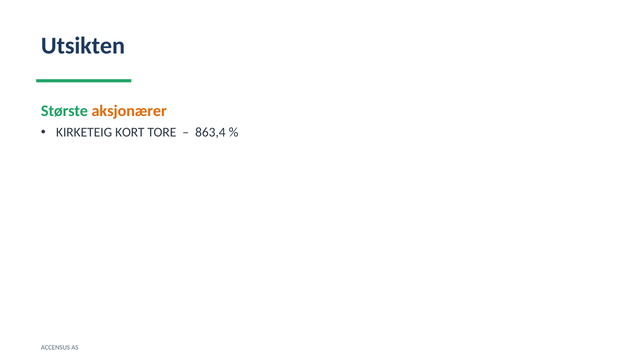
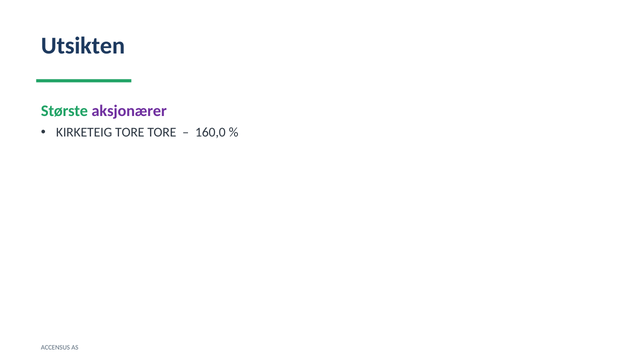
aksjonærer colour: orange -> purple (129, 111)
KIRKETEIG KORT: KORT -> TORE (130, 132)
863,4: 863,4 -> 160,0 (210, 132)
